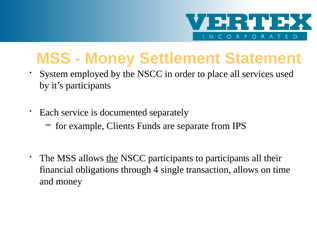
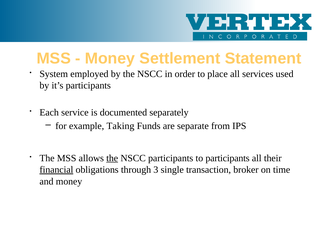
Clients: Clients -> Taking (120, 126)
financial underline: none -> present (56, 170)
4: 4 -> 3 (156, 170)
transaction allows: allows -> broker (246, 170)
